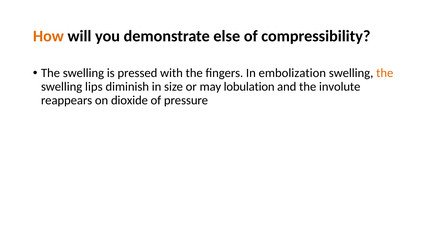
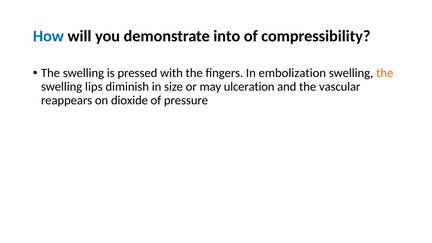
How colour: orange -> blue (48, 36)
else: else -> into (227, 36)
lobulation: lobulation -> ulceration (249, 87)
involute: involute -> vascular (340, 87)
